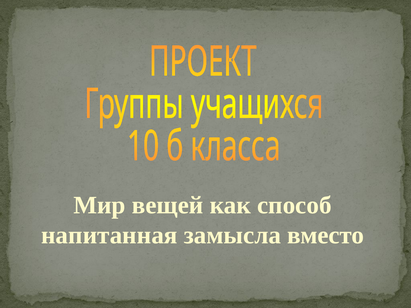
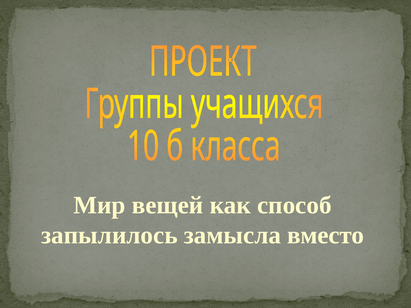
напитанная: напитанная -> запылилось (109, 235)
